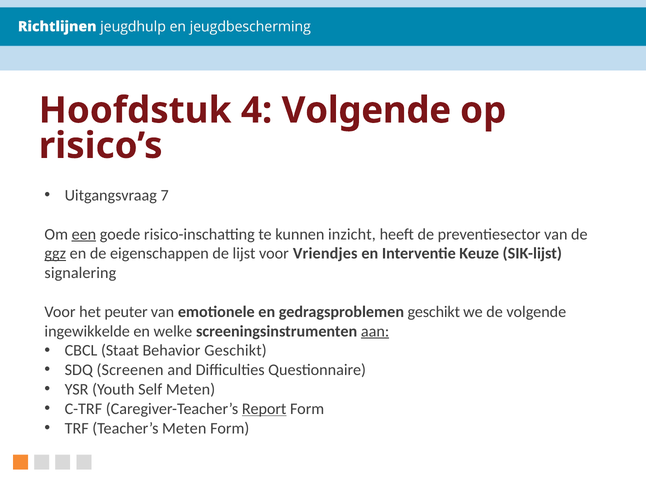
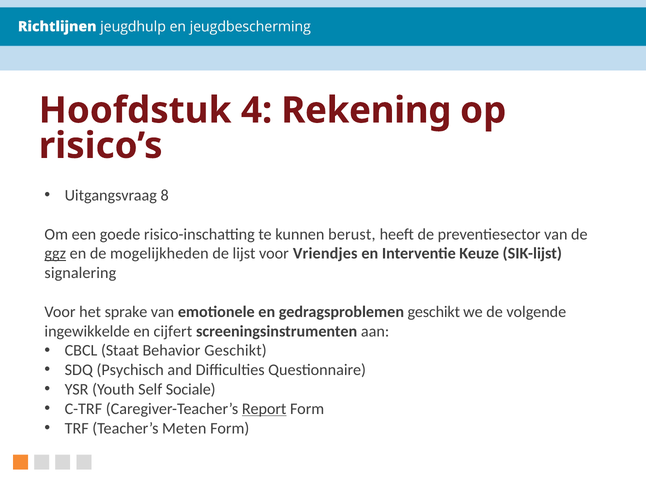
4 Volgende: Volgende -> Rekening (366, 110)
7: 7 -> 8 (165, 195)
een underline: present -> none (84, 234)
inzicht: inzicht -> berust (352, 234)
eigenschappen: eigenschappen -> mogelijkheden (159, 253)
peuter: peuter -> sprake (126, 311)
welke: welke -> cijfert (173, 331)
aan underline: present -> none (375, 331)
Screenen: Screenen -> Psychisch (130, 370)
Self Meten: Meten -> Sociale (191, 389)
